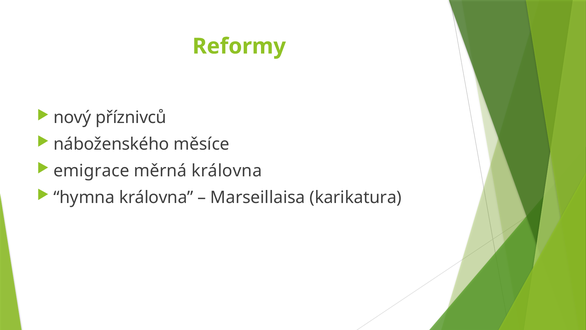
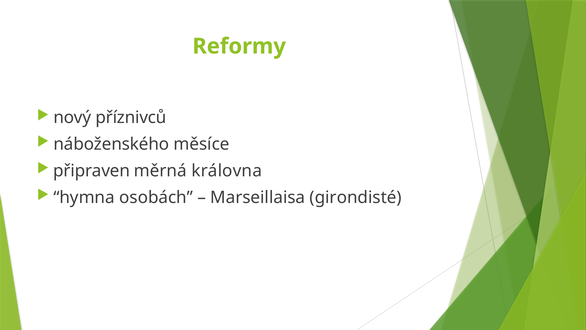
emigrace: emigrace -> připraven (92, 171)
hymna královna: královna -> osobách (156, 197)
karikatura: karikatura -> girondisté (356, 197)
